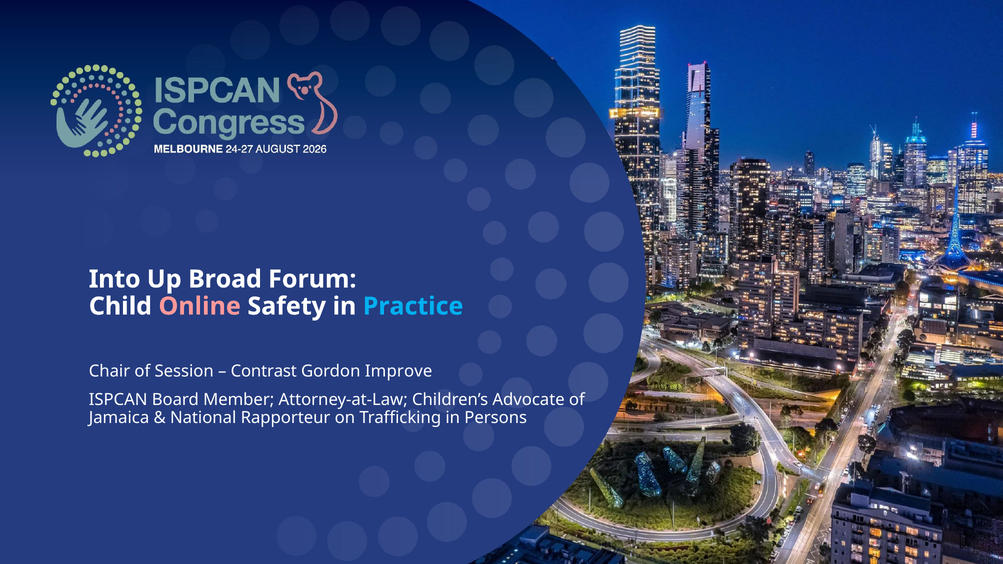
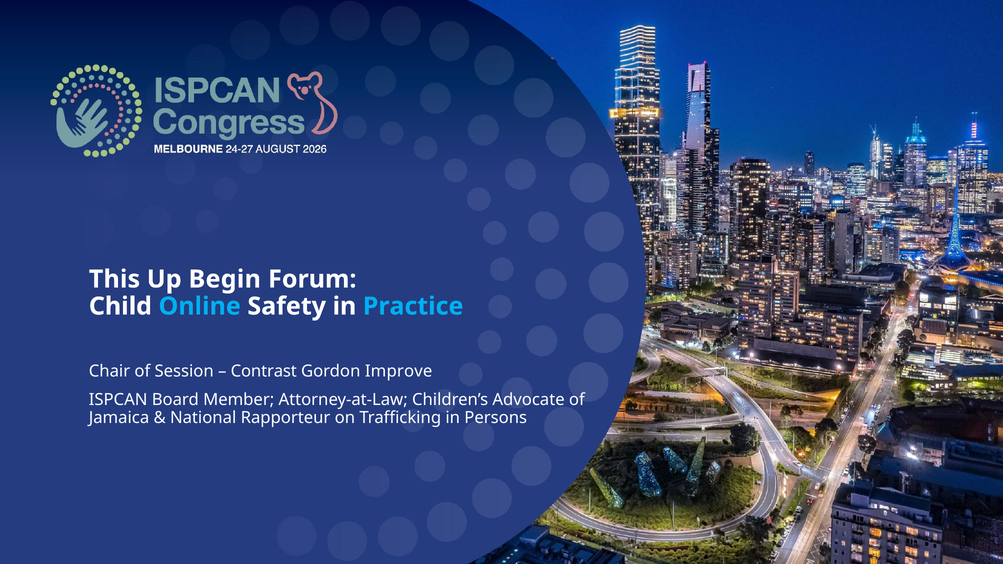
Into: Into -> This (114, 279)
Broad: Broad -> Begin (225, 279)
Online colour: pink -> light blue (200, 306)
